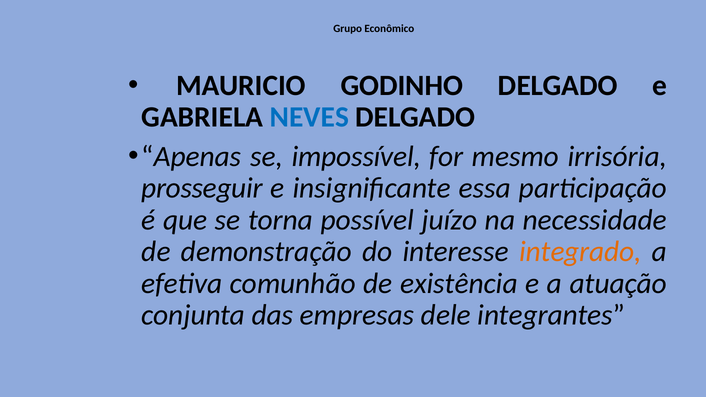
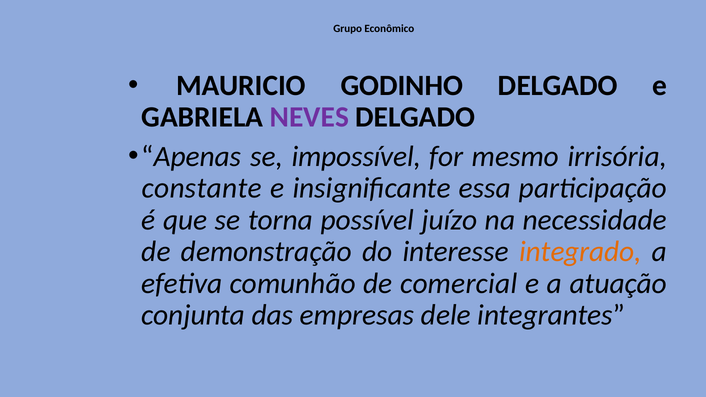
NEVES colour: blue -> purple (309, 117)
prosseguir: prosseguir -> constante (202, 188)
existência: existência -> comercial (459, 283)
